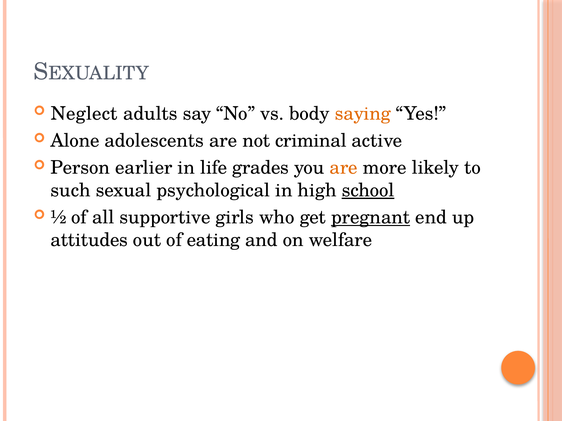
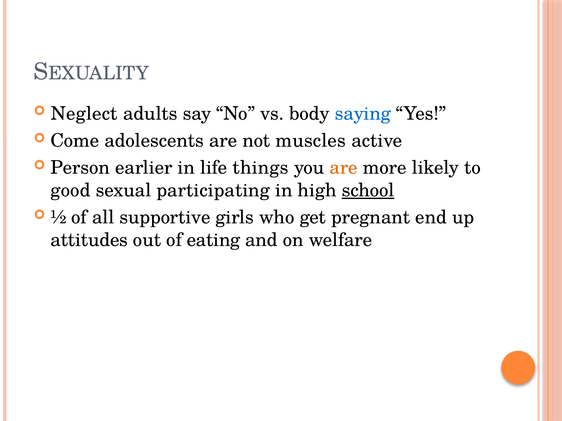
saying colour: orange -> blue (363, 114)
Alone: Alone -> Come (75, 141)
criminal: criminal -> muscles (311, 141)
grades: grades -> things (260, 168)
such: such -> good (70, 190)
psychological: psychological -> participating (213, 190)
pregnant underline: present -> none (371, 218)
